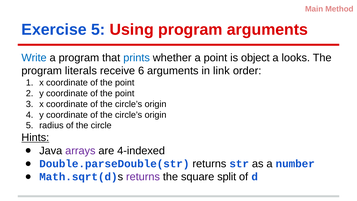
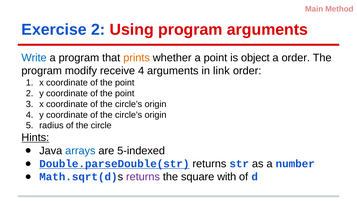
Exercise 5: 5 -> 2 (98, 30)
prints colour: blue -> orange (137, 58)
a looks: looks -> order (296, 58)
literals: literals -> modify (81, 71)
receive 6: 6 -> 4 (141, 71)
arrays colour: purple -> blue (80, 151)
4-indexed: 4-indexed -> 5-indexed (141, 151)
Double.parseDouble(str underline: none -> present (114, 164)
split: split -> with (227, 177)
